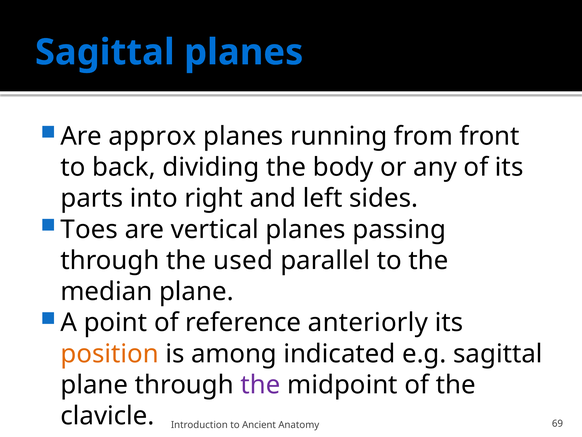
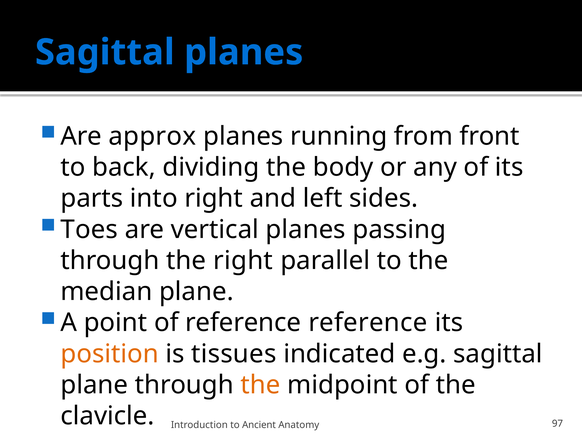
the used: used -> right (243, 260)
reference anteriorly: anteriorly -> reference (368, 322)
among: among -> tissues (234, 353)
the colour: purple -> orange (261, 384)
69: 69 -> 97 (557, 423)
